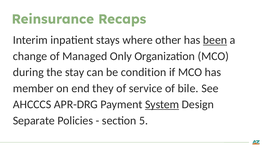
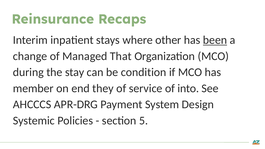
Only: Only -> That (121, 56)
bile: bile -> into (188, 88)
System underline: present -> none (162, 104)
Separate: Separate -> Systemic (34, 121)
